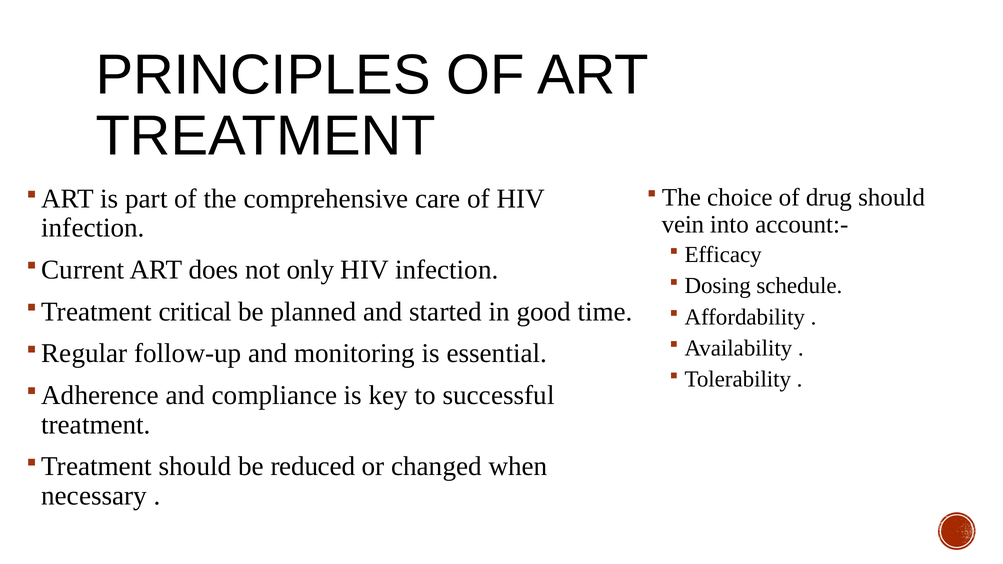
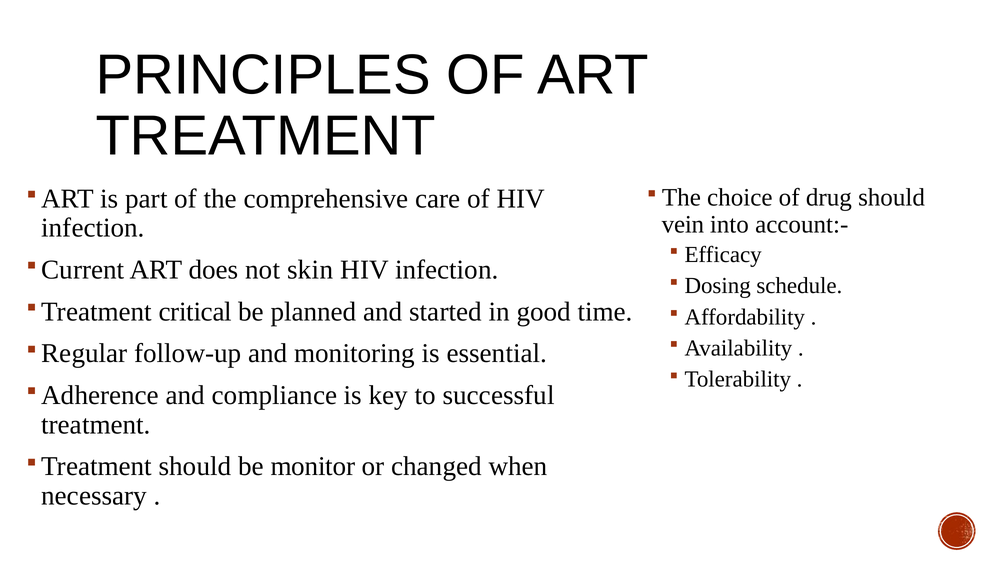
only: only -> skin (310, 270)
reduced: reduced -> monitor (313, 467)
